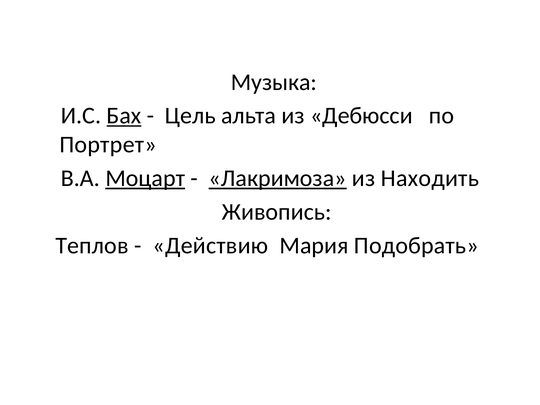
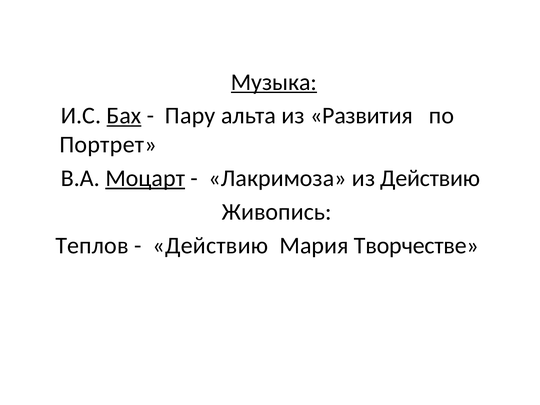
Музыка underline: none -> present (274, 82)
Цель: Цель -> Пару (190, 116)
Дебюсси: Дебюсси -> Развития (361, 116)
Лакримоза underline: present -> none (278, 178)
из Находить: Находить -> Действию (430, 178)
Подобрать: Подобрать -> Творчестве (416, 245)
